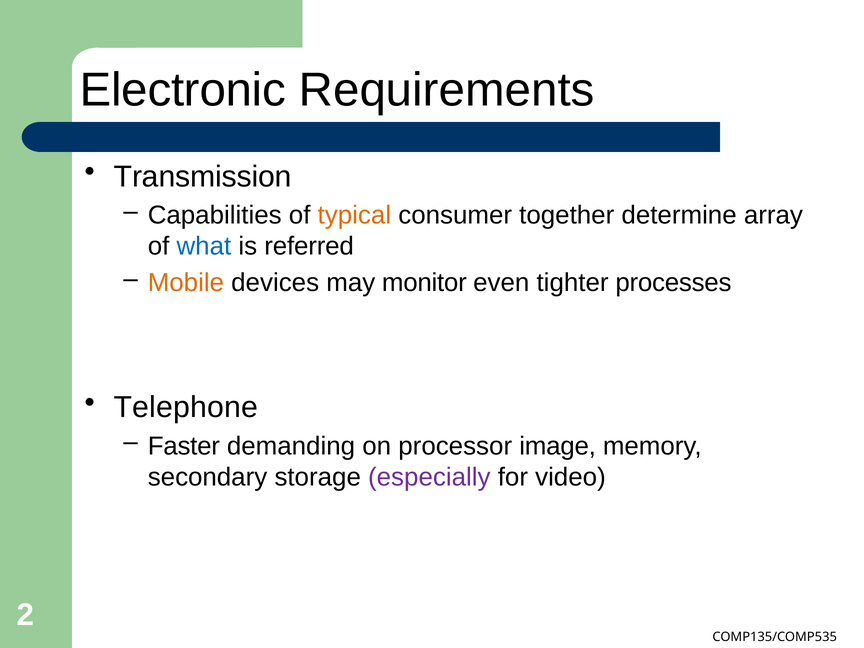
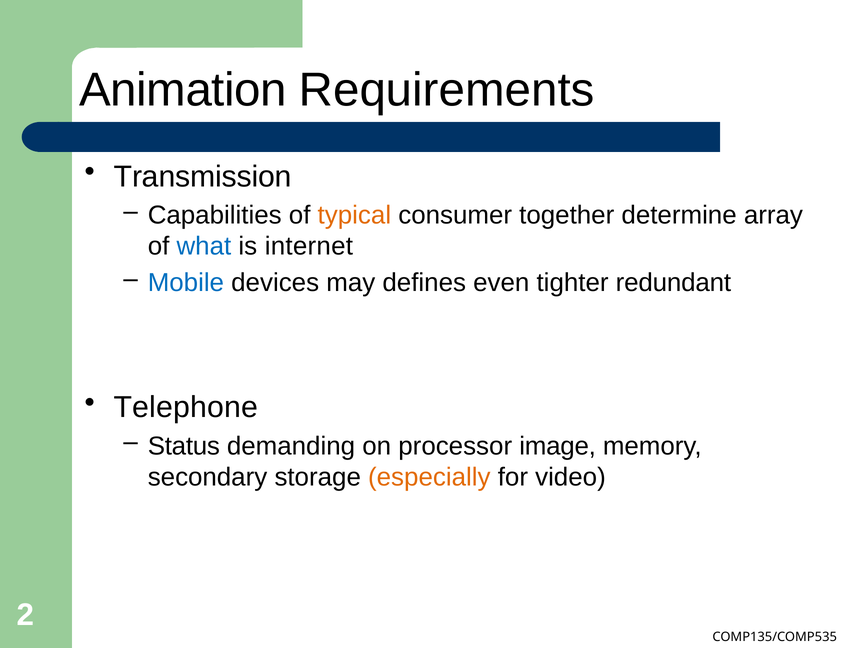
Electronic: Electronic -> Animation (183, 90)
referred: referred -> internet (309, 246)
Mobile colour: orange -> blue (186, 283)
monitor: monitor -> defines (424, 283)
processes: processes -> redundant (673, 283)
Faster: Faster -> Status (184, 446)
especially colour: purple -> orange (429, 477)
